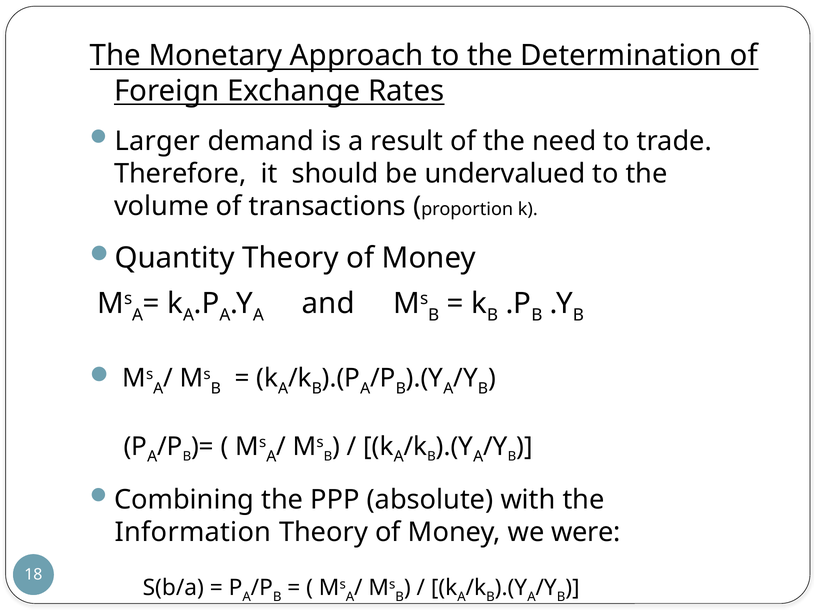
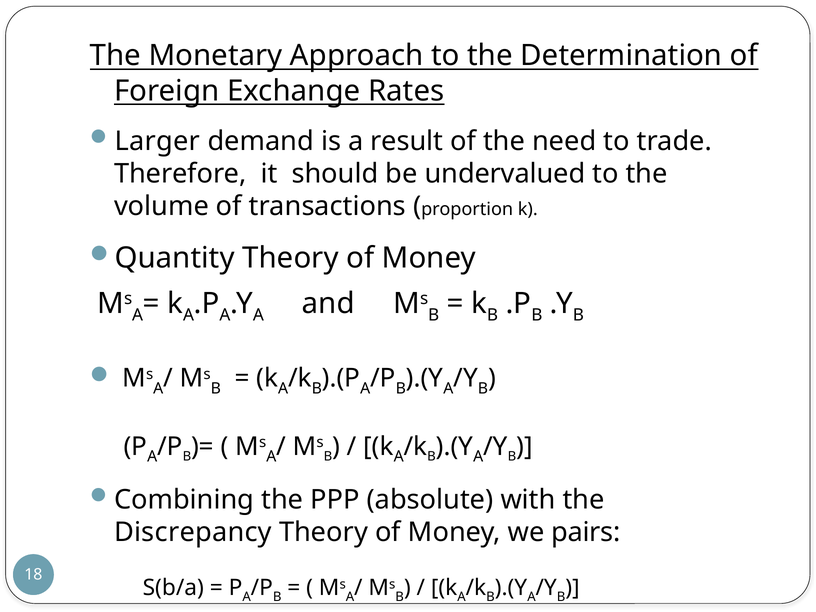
Information: Information -> Discrepancy (193, 532)
were: were -> pairs (586, 532)
